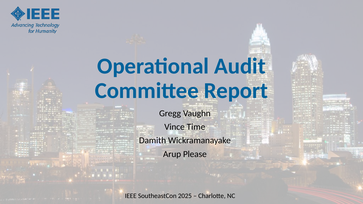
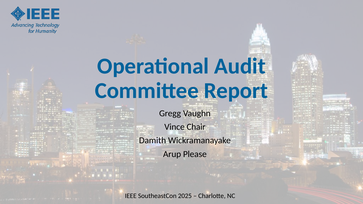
Time: Time -> Chair (196, 127)
